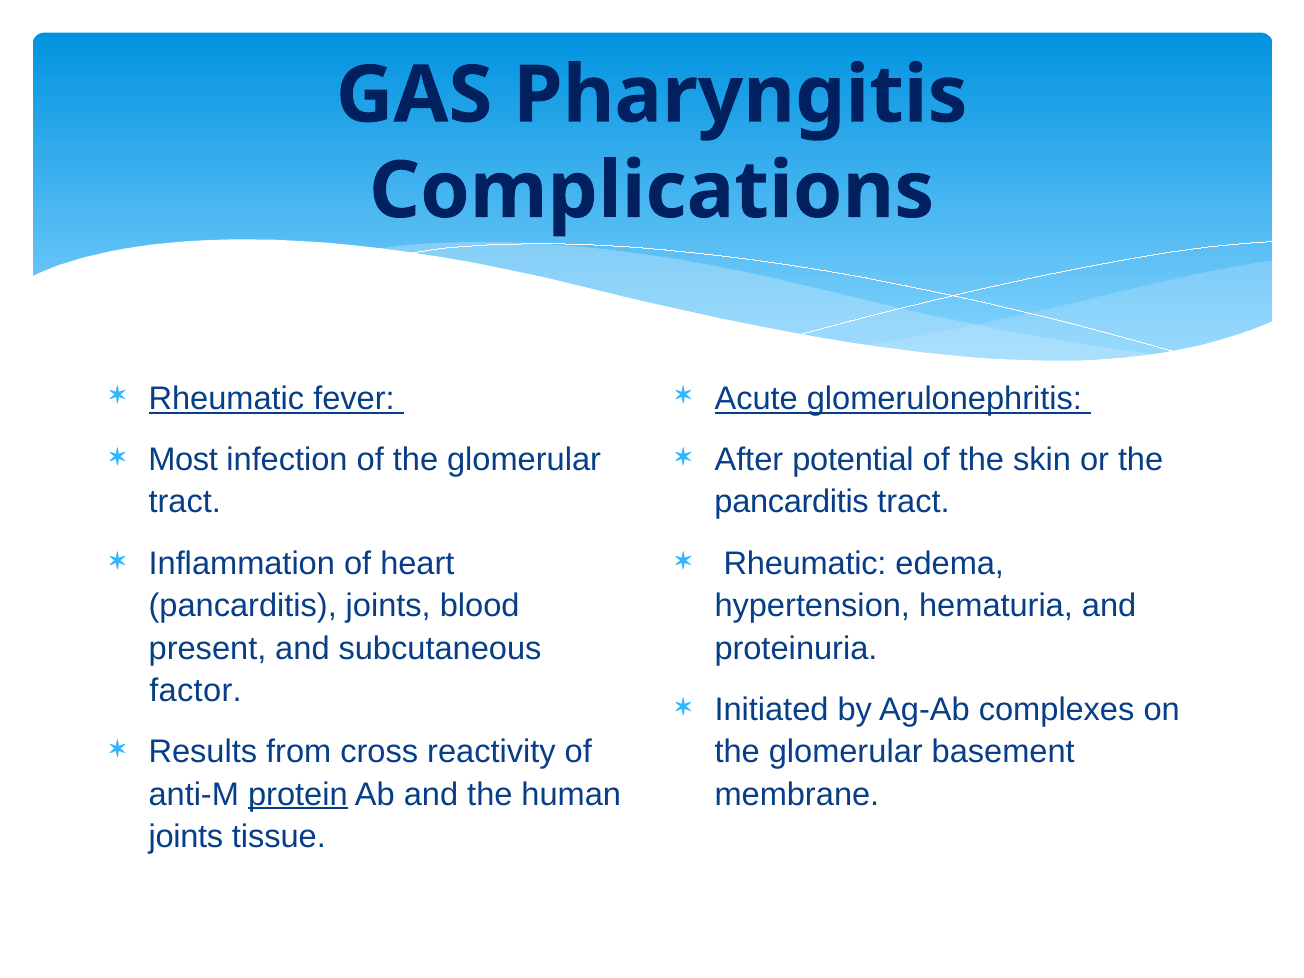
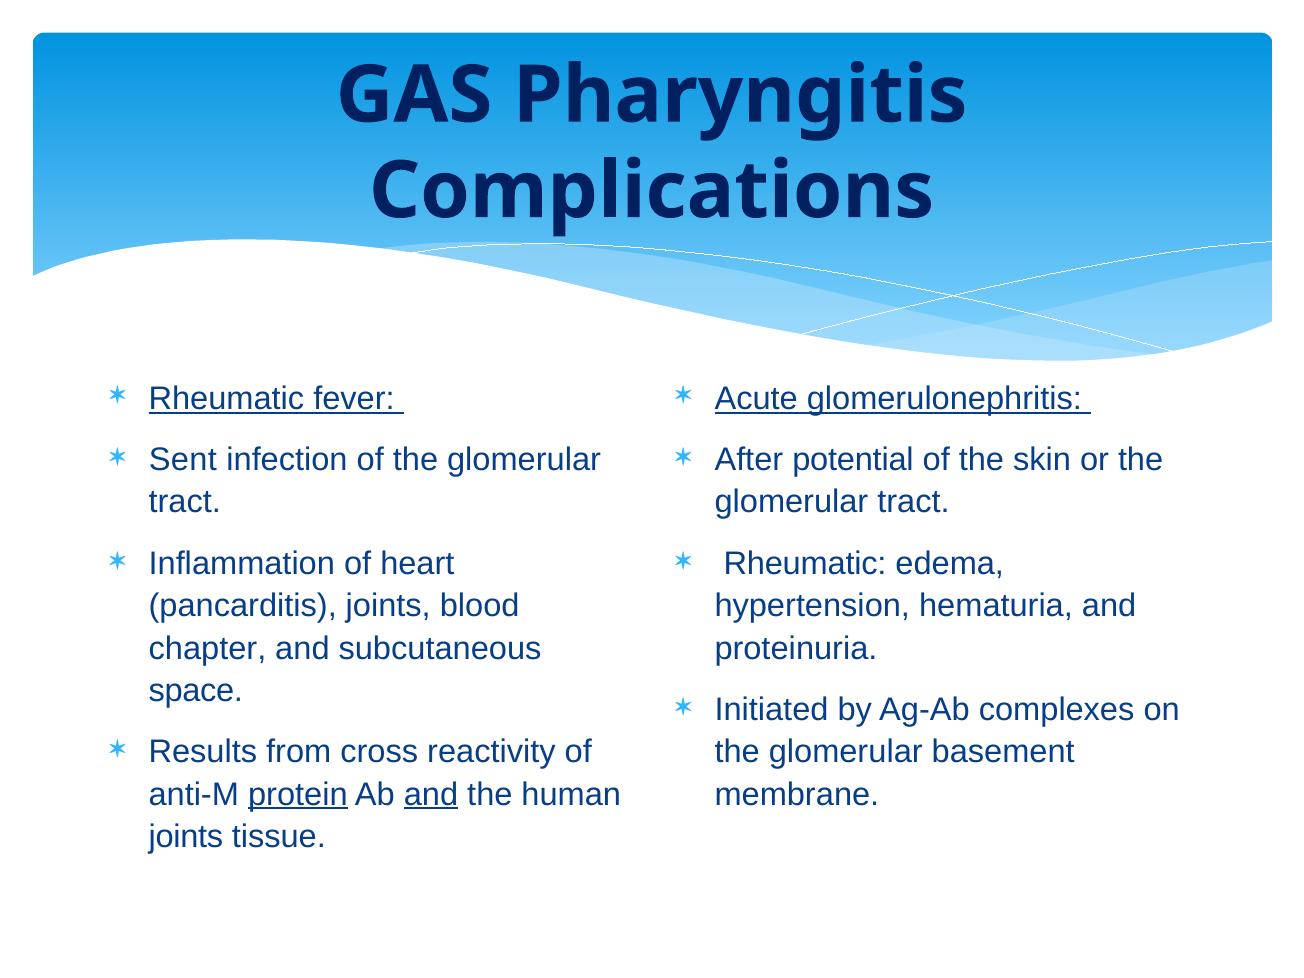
Most: Most -> Sent (183, 460)
pancarditis: pancarditis -> glomerular (791, 502)
present: present -> chapter (207, 648)
factor: factor -> space (196, 691)
and underline: none -> present (431, 794)
